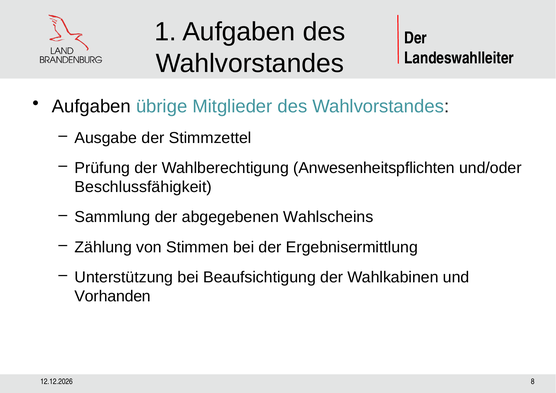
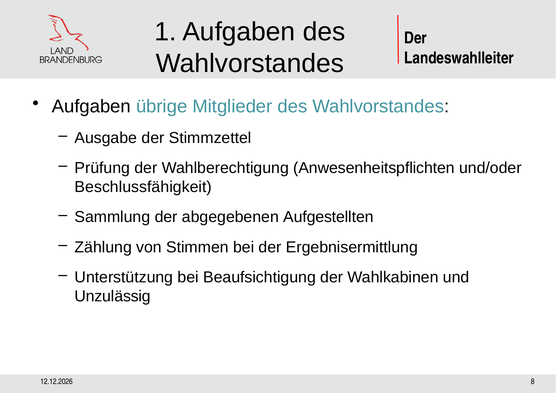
Wahlscheins: Wahlscheins -> Aufgestellten (328, 217)
Vorhanden: Vorhanden -> Unzulässig (113, 296)
